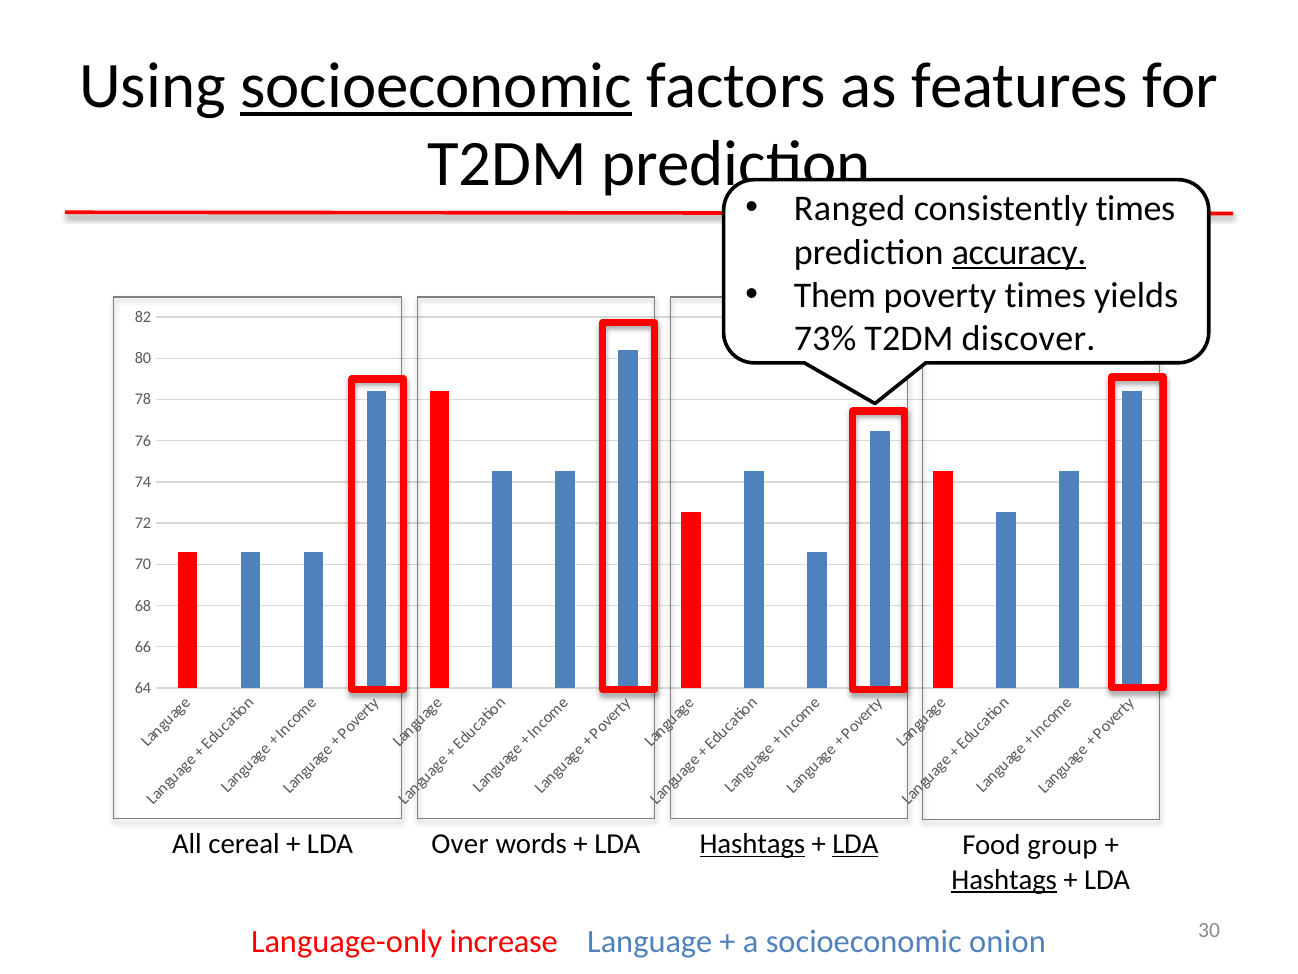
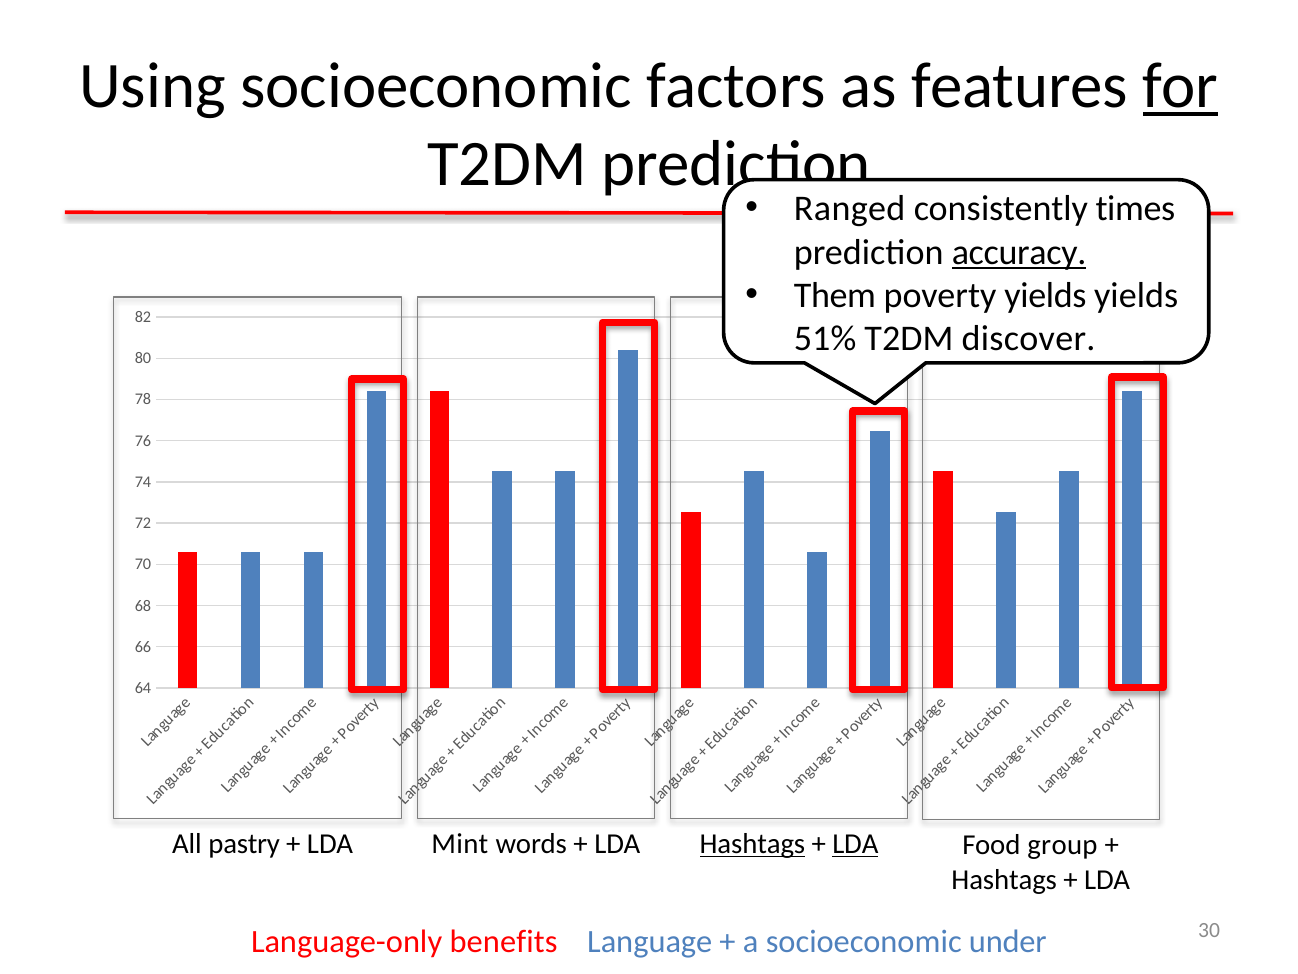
socioeconomic underline: present -> none (436, 86)
for underline: none -> present (1180, 86)
poverty times: times -> yields (1045, 295)
73%: 73% -> 51% (825, 339)
cereal: cereal -> pastry (244, 844)
Over: Over -> Mint (460, 844)
Hashtags underline: present -> none (1004, 879)
increase: increase -> benefits (504, 941)
onion: onion -> under (1008, 941)
